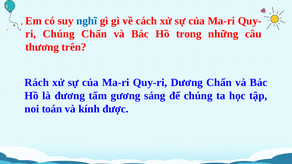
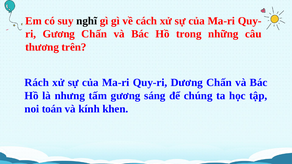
nghĩ colour: blue -> black (87, 21)
Chúng: Chúng -> Gương (59, 34)
đương: đương -> nhưng (70, 96)
được: được -> khen (115, 109)
